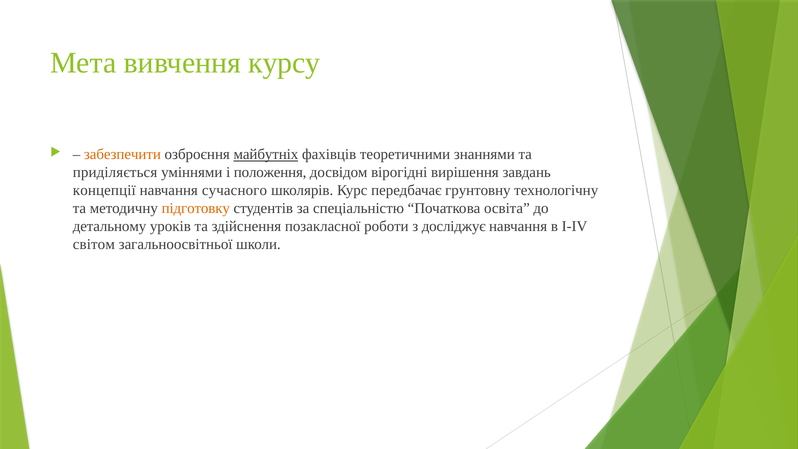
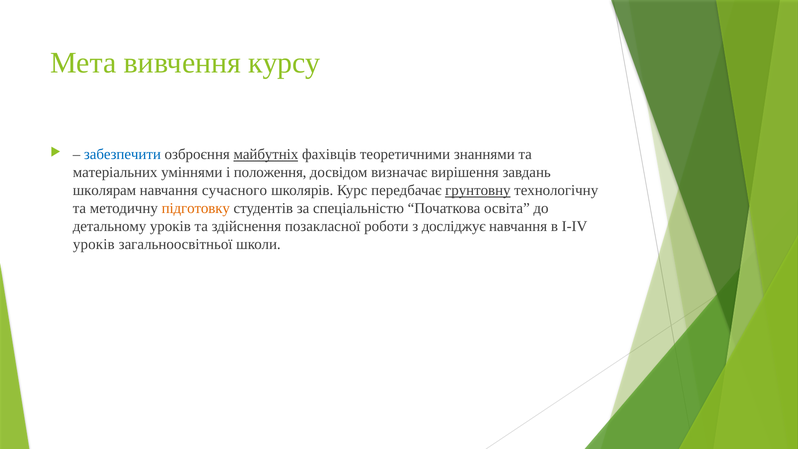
забезпечити colour: orange -> blue (122, 154)
приділяється: приділяється -> матеріальних (115, 172)
вірогідні: вірогідні -> визначає (399, 172)
концепції: концепції -> школярам (104, 190)
грунтовну underline: none -> present (478, 190)
світом: світом -> уроків (94, 244)
